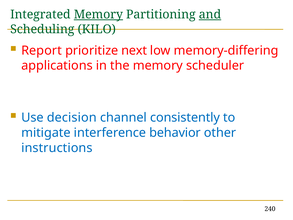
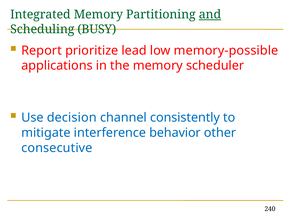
Memory underline: present -> none (98, 15)
KILO: KILO -> BUSY (97, 29)
next: next -> lead (134, 50)
memory-differing: memory-differing -> memory-possible (226, 50)
instructions: instructions -> consecutive (57, 148)
